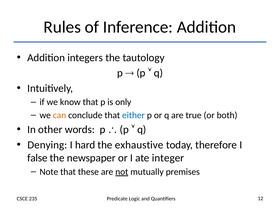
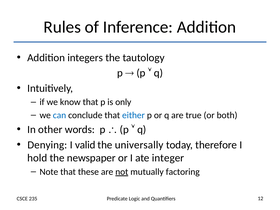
can colour: orange -> blue (60, 115)
hard: hard -> valid (85, 145)
exhaustive: exhaustive -> universally (139, 145)
false: false -> hold (37, 158)
premises: premises -> factoring (183, 172)
